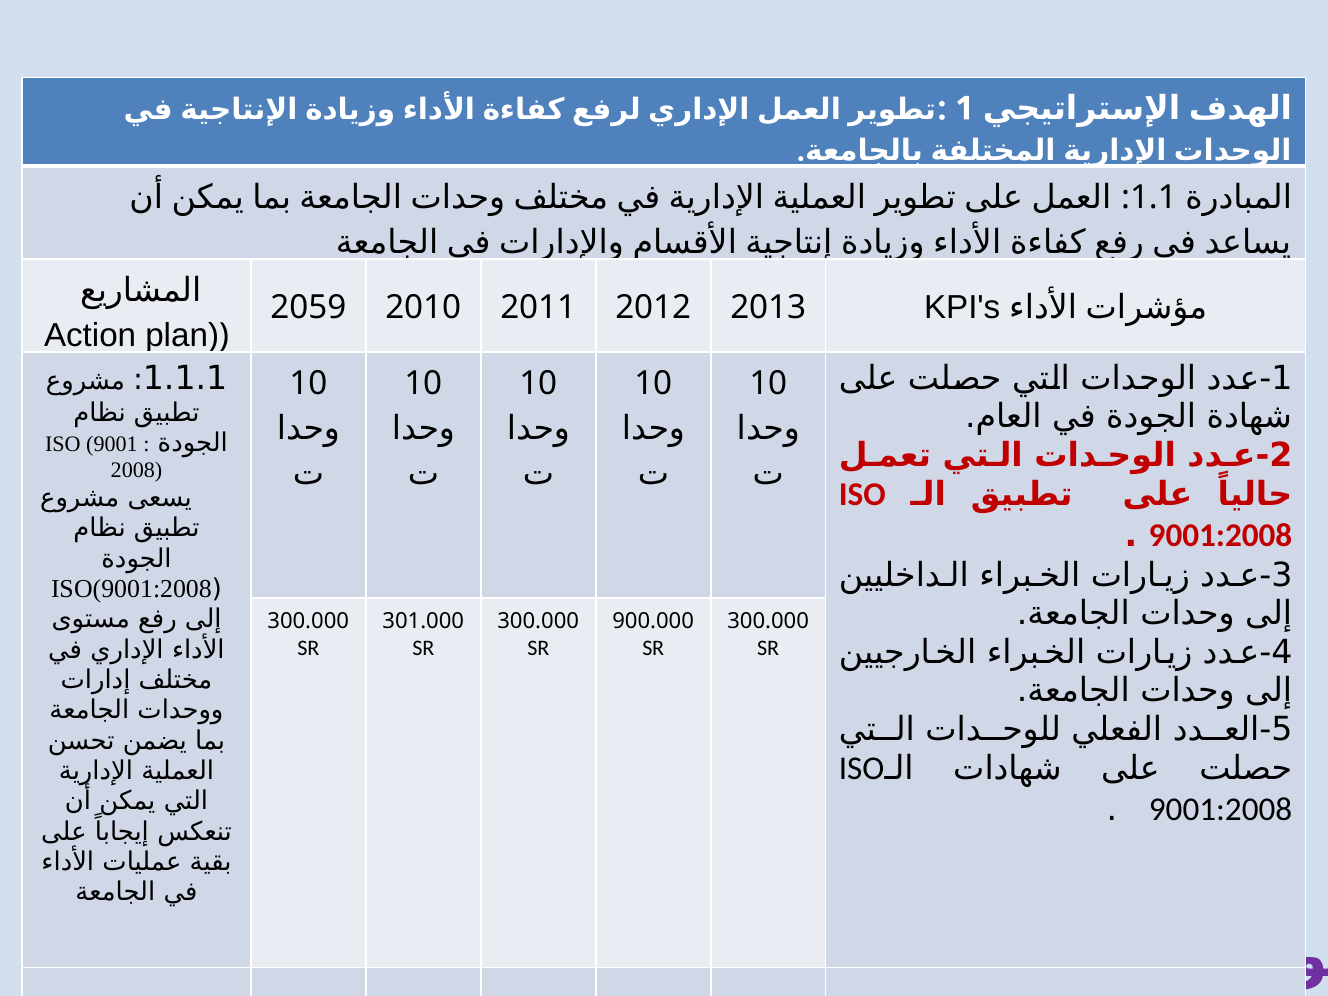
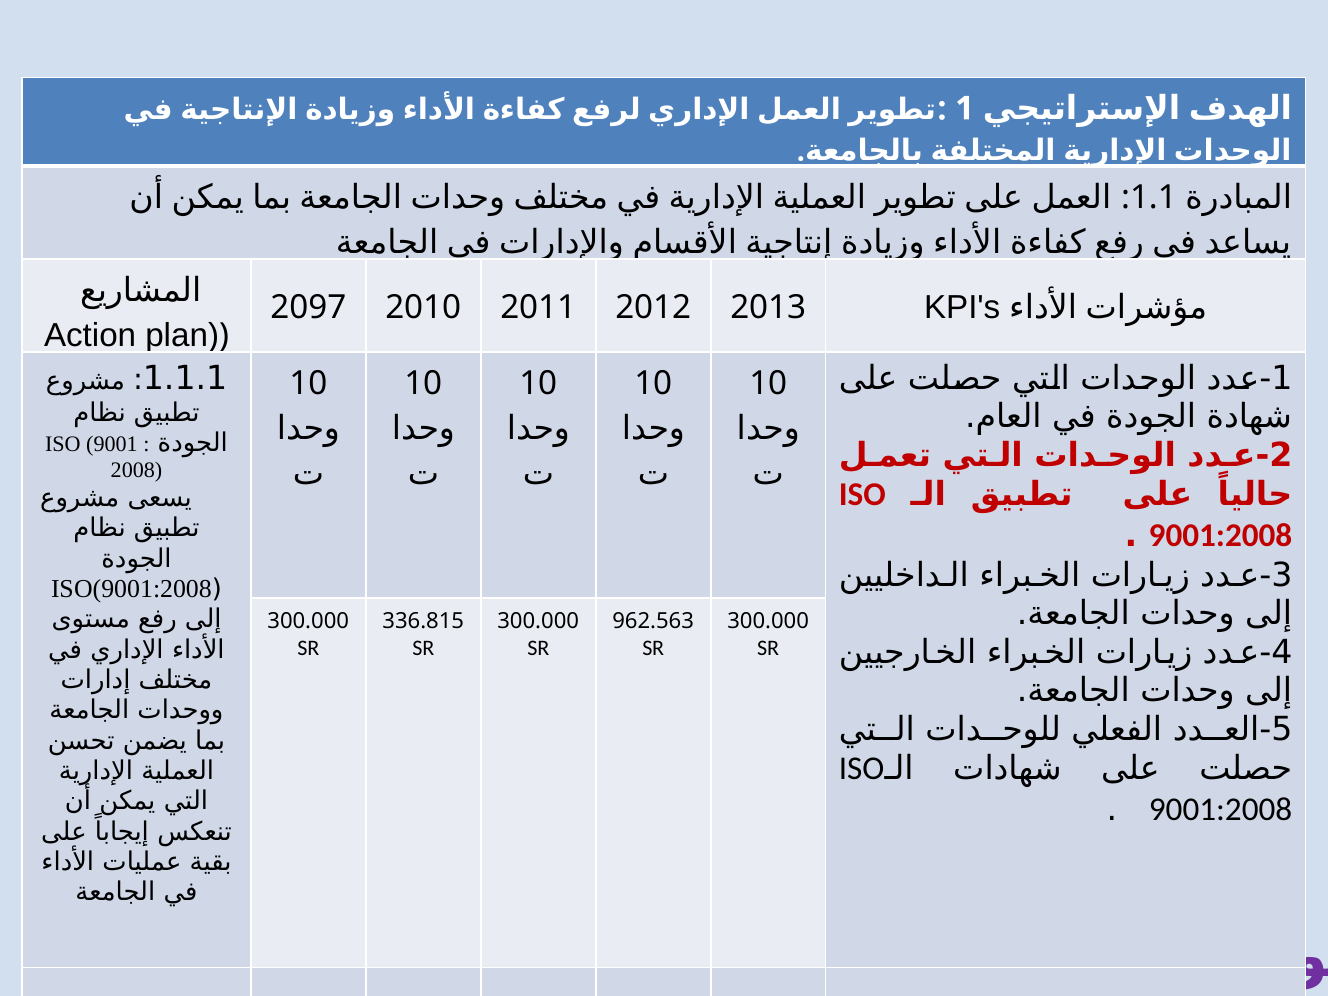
2059: 2059 -> 2097 (308, 307)
301.000: 301.000 -> 336.815 (423, 621)
900.000: 900.000 -> 962.563 (653, 621)
